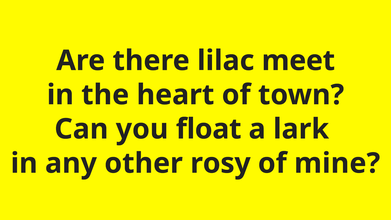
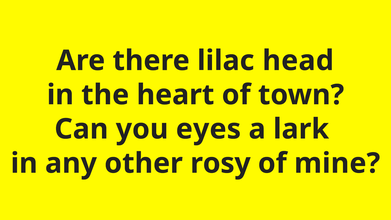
meet: meet -> head (298, 61)
float: float -> eyes (208, 129)
